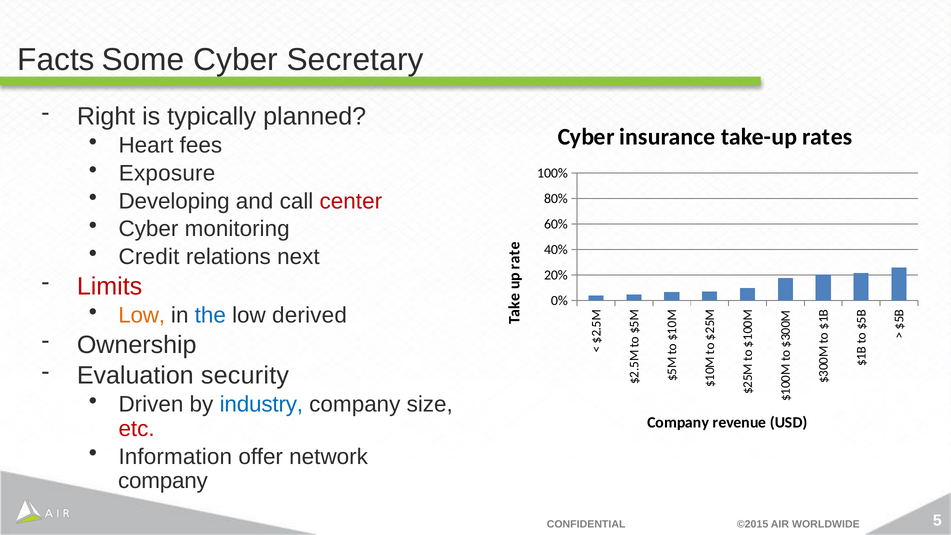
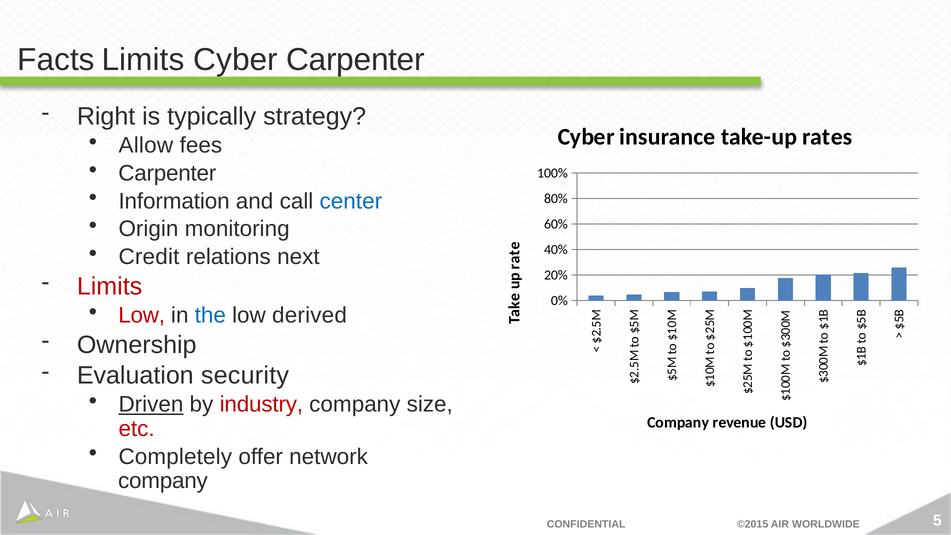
Facts Some: Some -> Limits (143, 60)
Cyber Secretary: Secretary -> Carpenter (356, 60)
planned: planned -> strategy (315, 117)
Heart: Heart -> Allow (146, 146)
Exposure: Exposure -> Carpenter (167, 173)
Developing: Developing -> Information (174, 201)
center colour: red -> blue (351, 201)
Cyber: Cyber -> Origin (148, 229)
Low colour: orange -> red (142, 315)
Driven underline: none -> present (151, 404)
industry colour: blue -> red (261, 404)
Information: Information -> Completely (175, 457)
